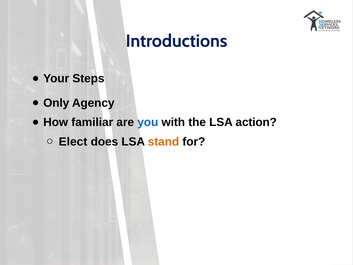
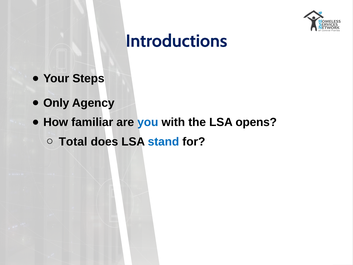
action: action -> opens (256, 122)
Elect: Elect -> Total (73, 142)
stand colour: orange -> blue (163, 142)
